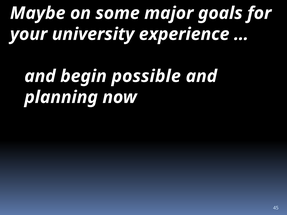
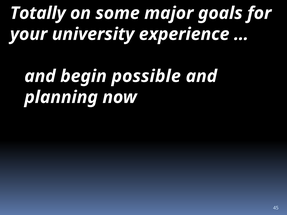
Maybe: Maybe -> Totally (38, 13)
